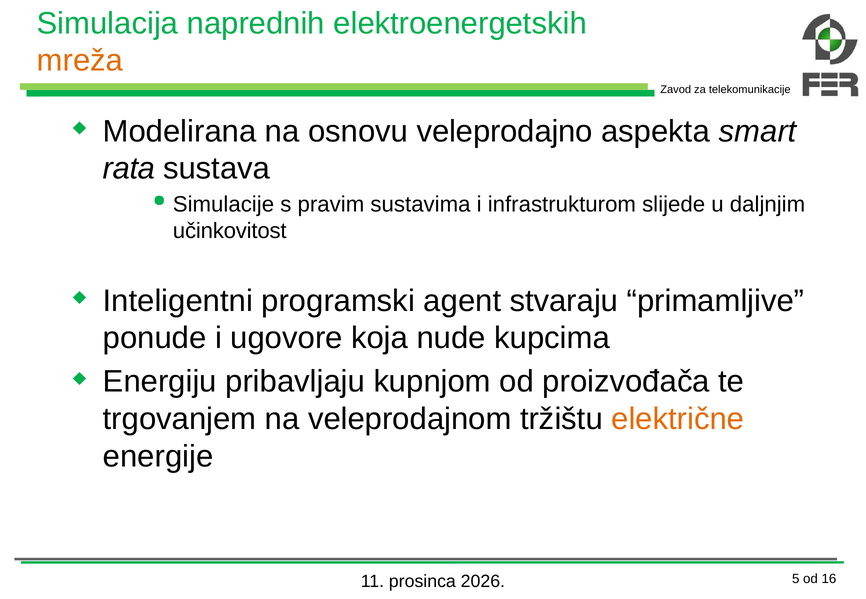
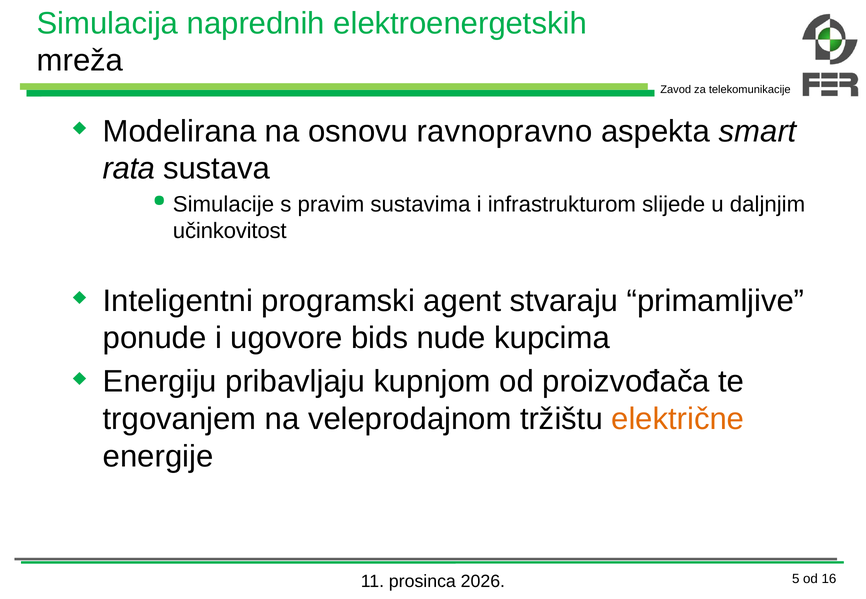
mreža colour: orange -> black (80, 61)
veleprodajno: veleprodajno -> ravnopravno (505, 131)
koja: koja -> bids (380, 338)
